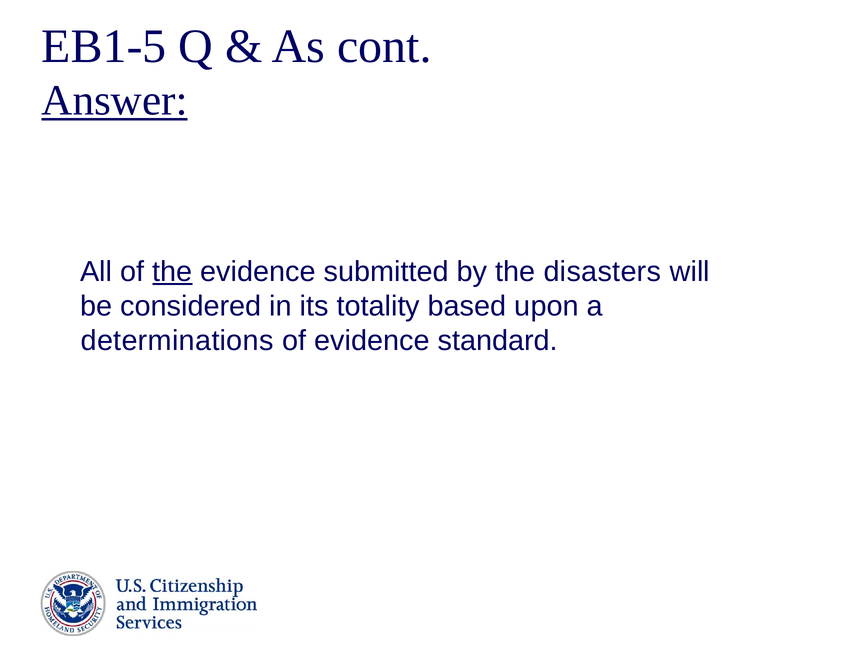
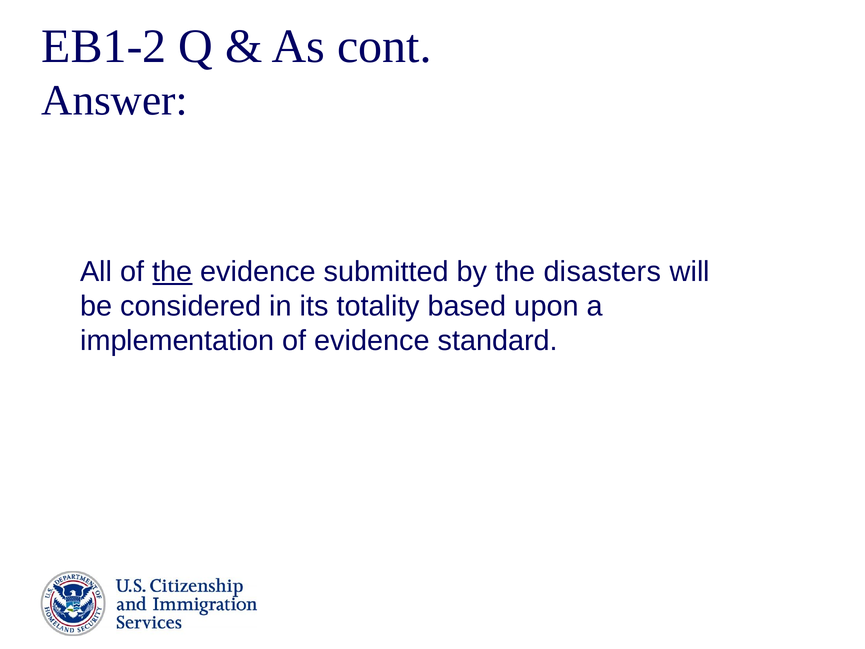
EB1-5: EB1-5 -> EB1-2 (104, 46)
Answer underline: present -> none (115, 101)
determinations: determinations -> implementation (177, 341)
